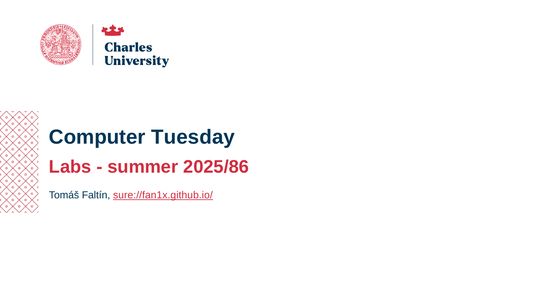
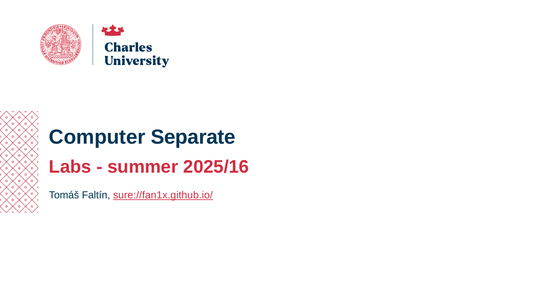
Tuesday: Tuesday -> Separate (193, 137)
2025/86: 2025/86 -> 2025/16 (216, 167)
